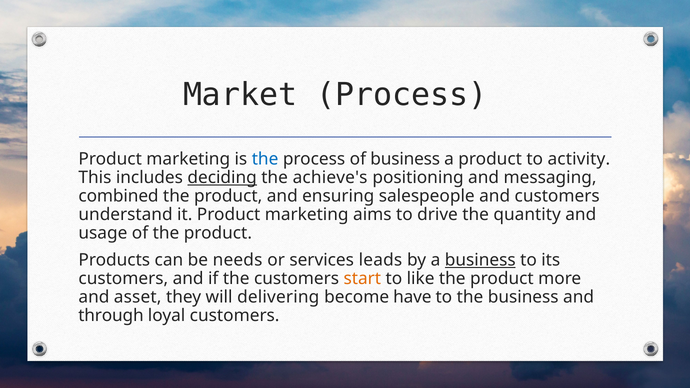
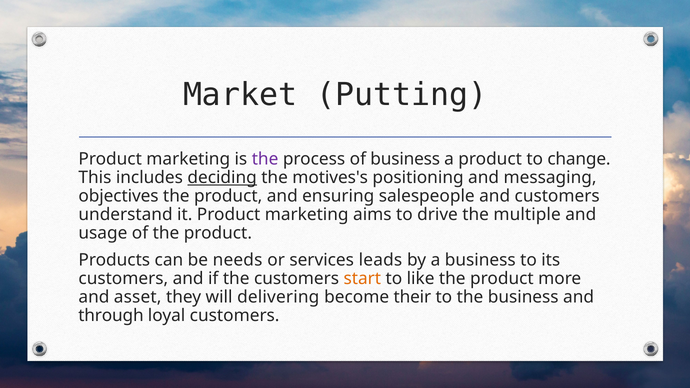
Market Process: Process -> Putting (402, 95)
the colour: blue -> purple (265, 159)
activity: activity -> change (579, 159)
achieve's: achieve's -> motives's (330, 177)
combined: combined -> objectives (119, 196)
quantity: quantity -> multiple (527, 215)
business underline: present -> none (480, 260)
have: have -> their (412, 297)
